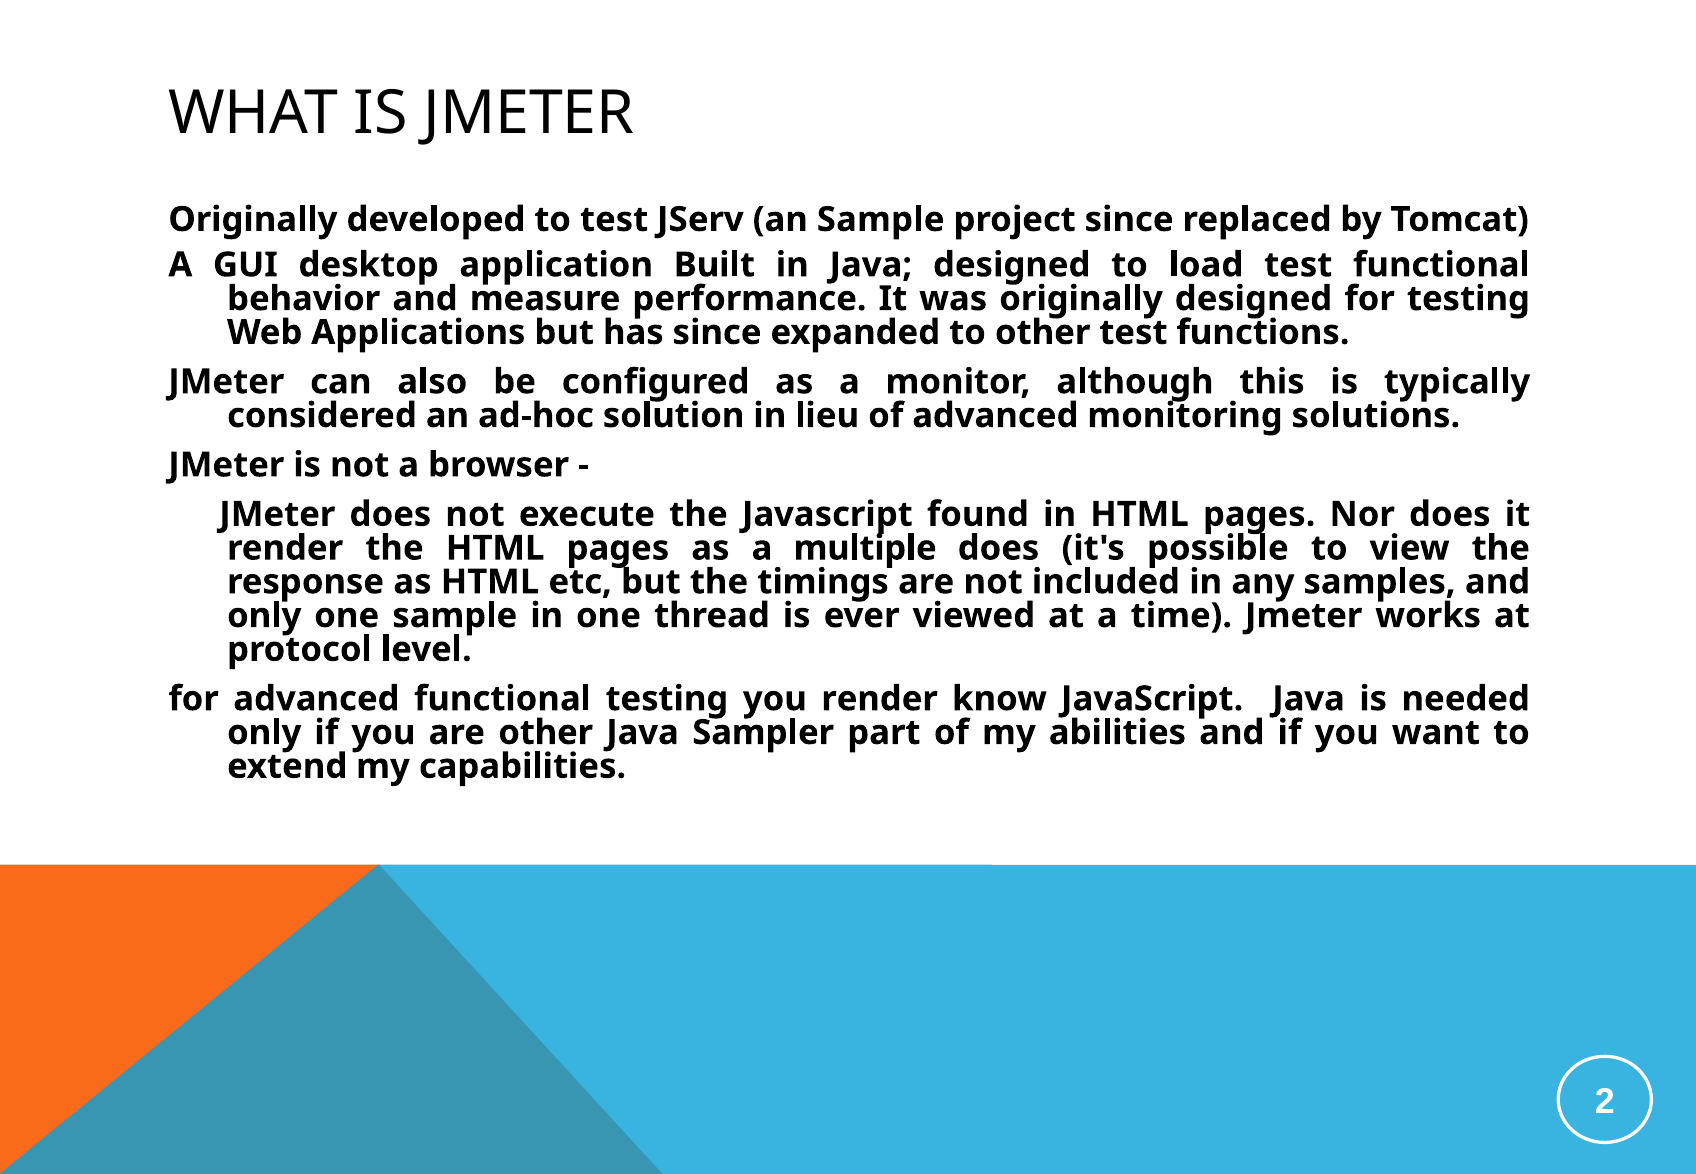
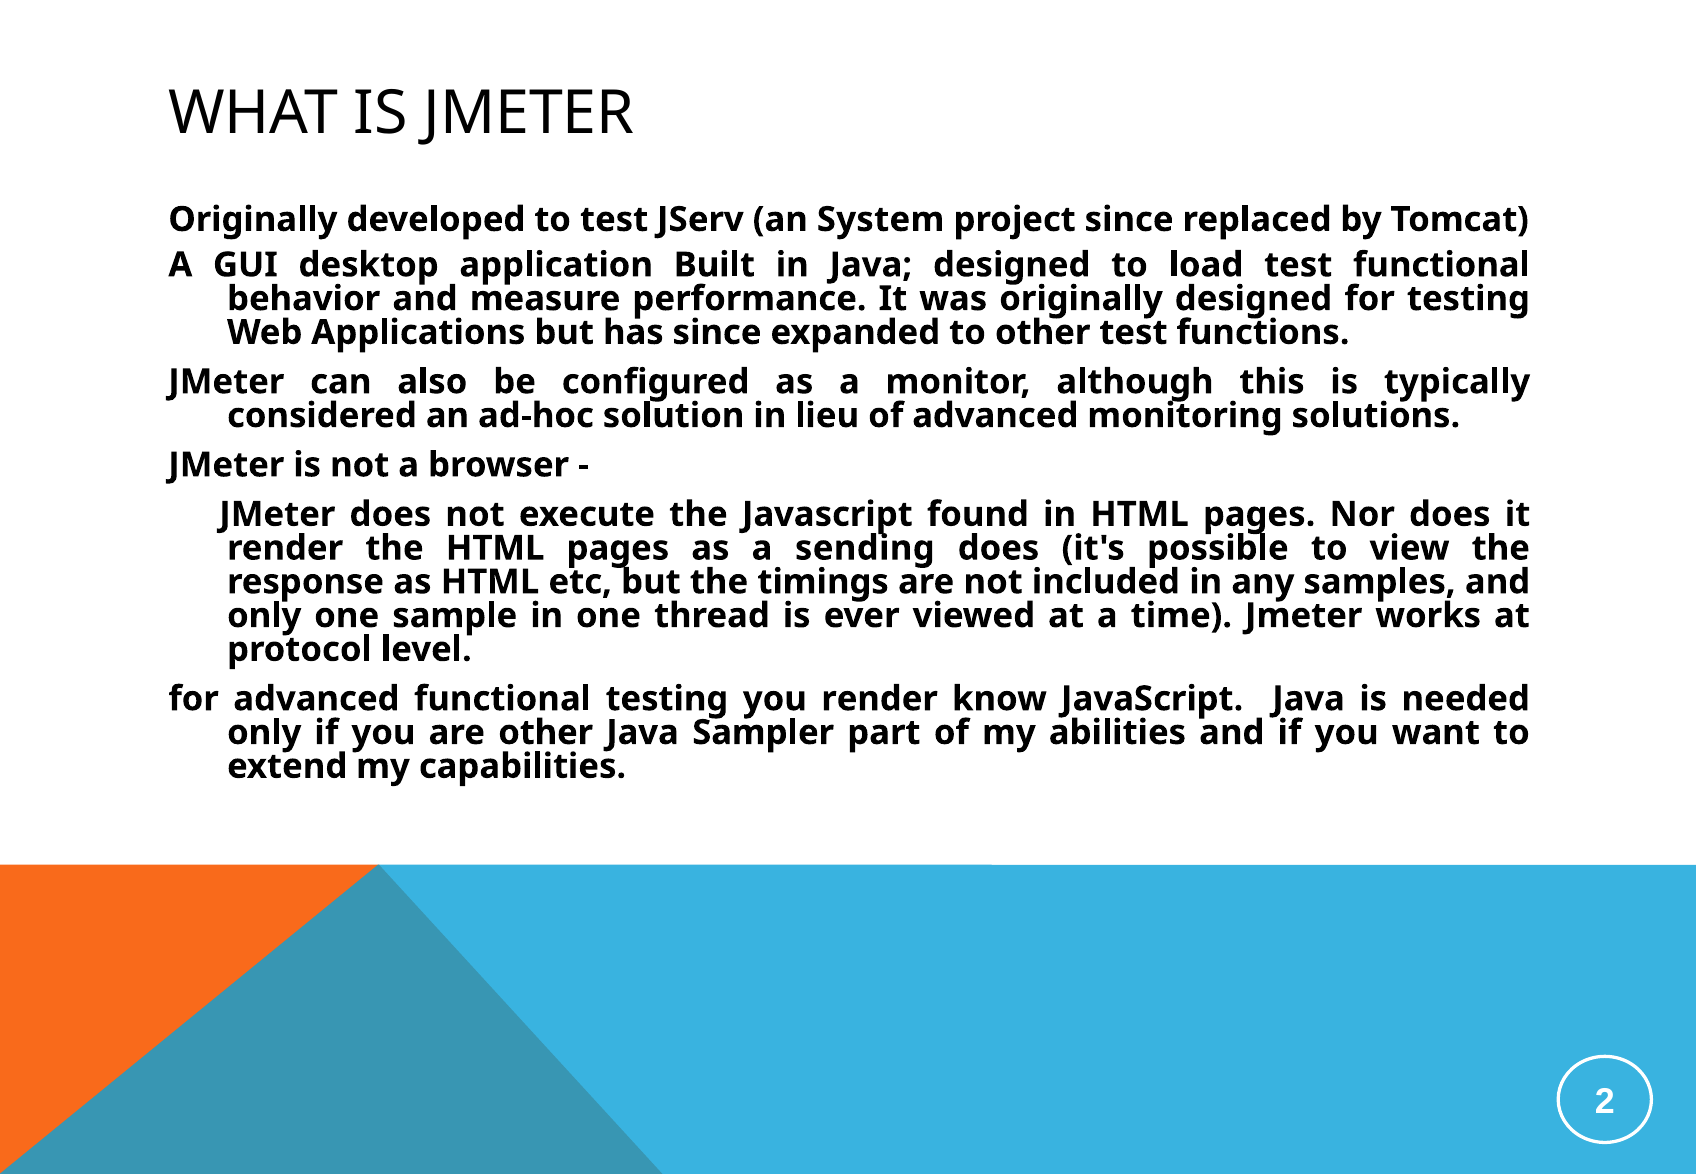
an Sample: Sample -> System (881, 220)
multiple: multiple -> sending (865, 548)
